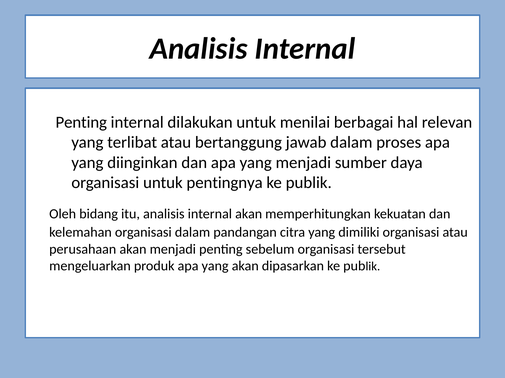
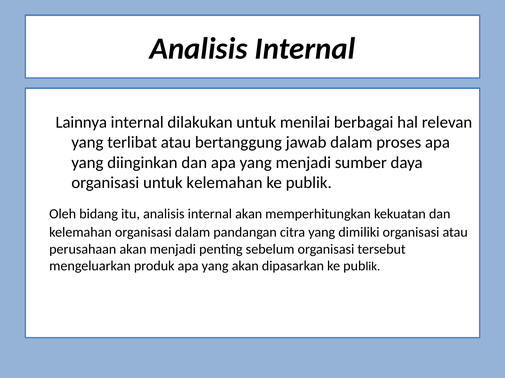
Penting: Penting -> Lainnya (81, 122)
untuk pentingnya: pentingnya -> kelemahan (225, 183)
